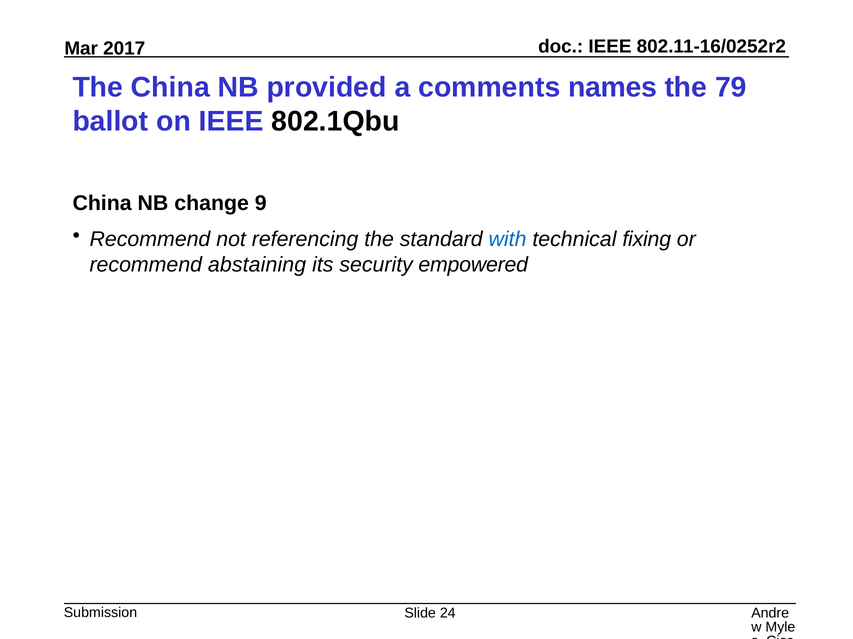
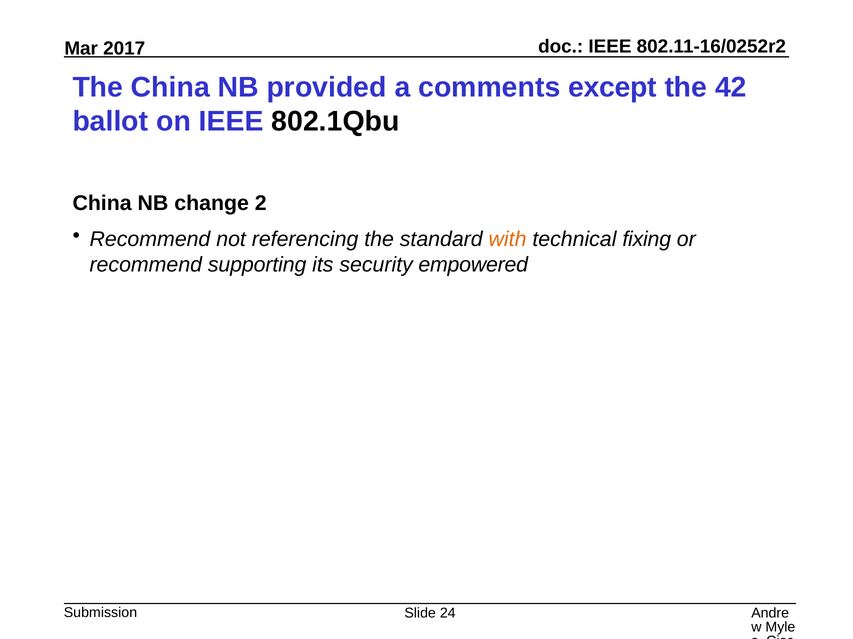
names: names -> except (613, 87)
79: 79 -> 42 (731, 87)
9: 9 -> 2 (261, 203)
with colour: blue -> orange (508, 240)
abstaining: abstaining -> supporting (257, 265)
